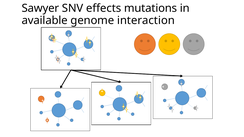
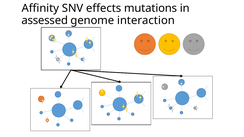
Sawyer: Sawyer -> Affinity (40, 8)
available: available -> assessed (45, 20)
